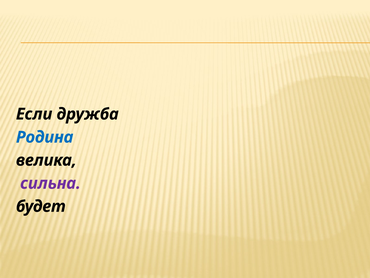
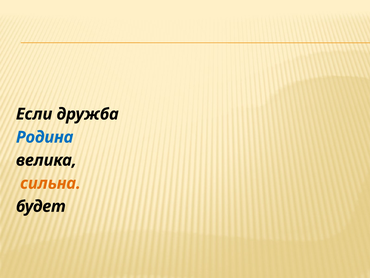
сильна colour: purple -> orange (50, 183)
